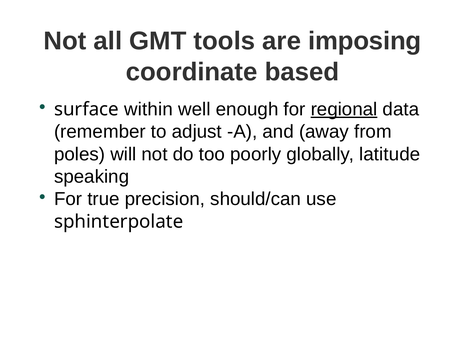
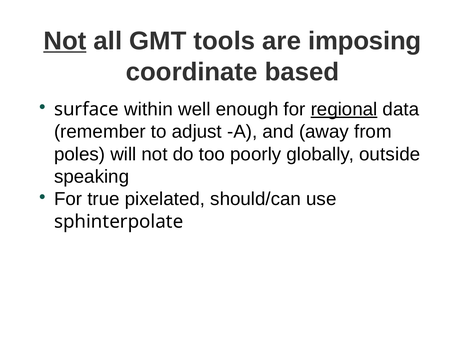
Not underline: none -> present (65, 41)
latitude: latitude -> outside (390, 155)
precision: precision -> pixelated (165, 200)
